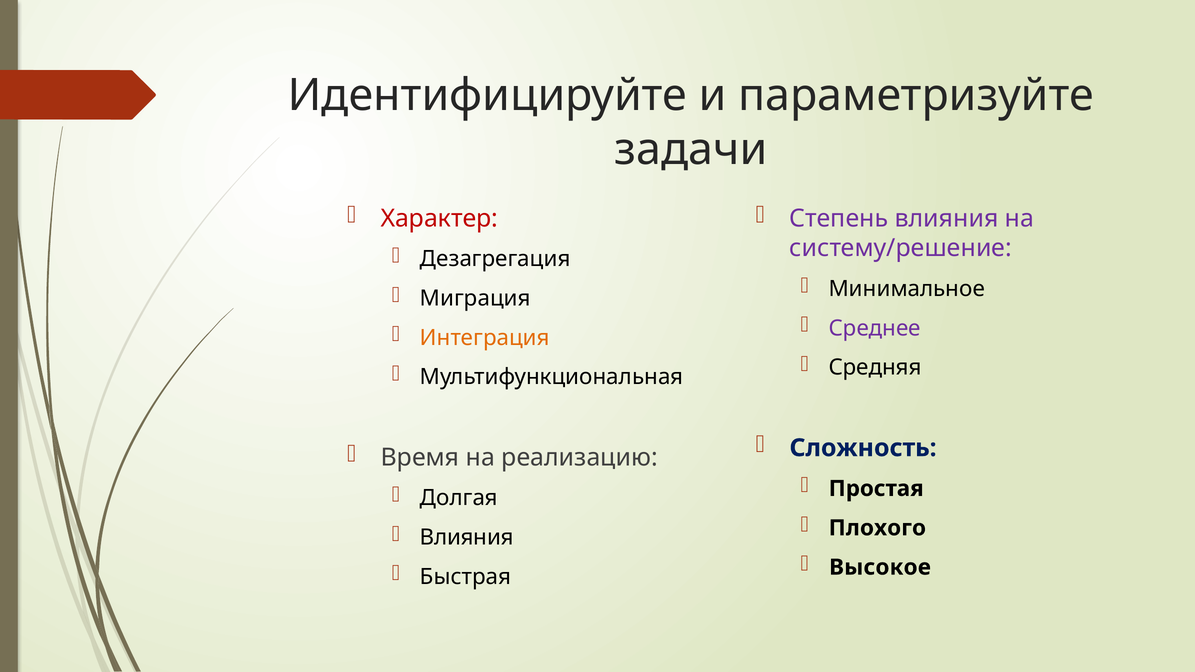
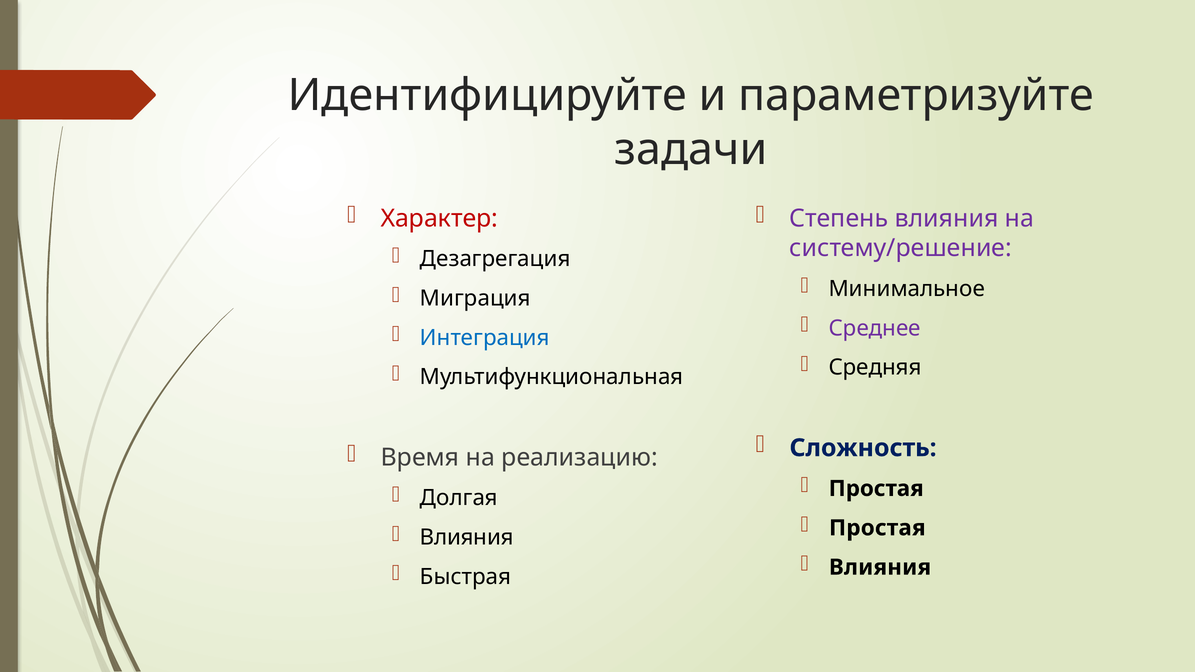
Интеграция colour: orange -> blue (485, 338)
Плохого: Плохого -> Простая (877, 528)
Высокое: Высокое -> Влияния (880, 567)
